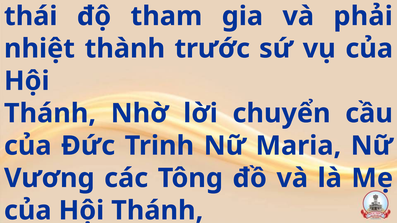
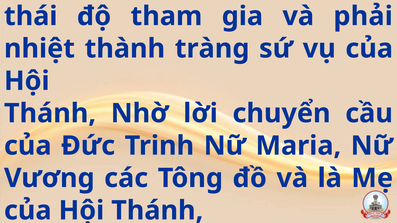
trước: trước -> tràng (212, 49)
